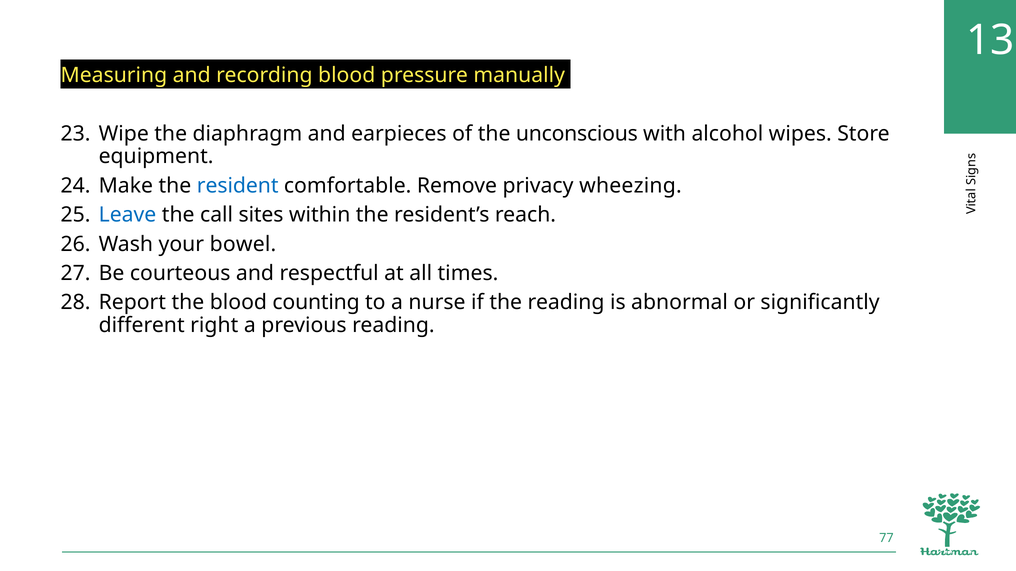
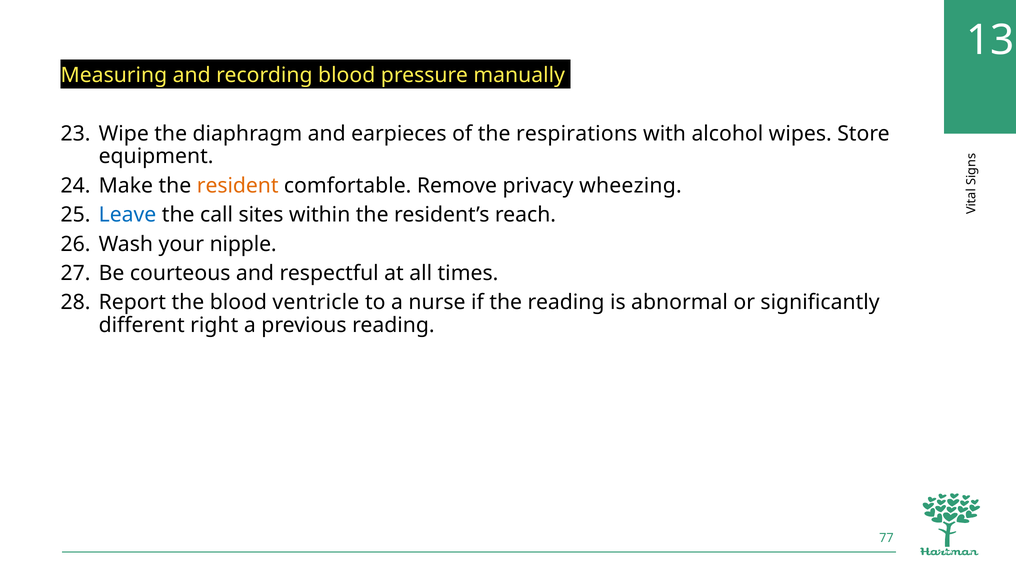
unconscious: unconscious -> respirations (577, 134)
resident colour: blue -> orange (238, 186)
bowel: bowel -> nipple (243, 244)
counting: counting -> ventricle (316, 303)
